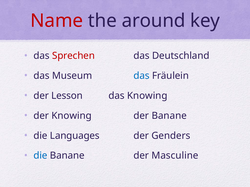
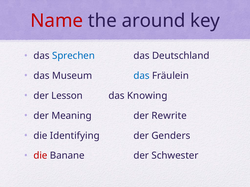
Sprechen colour: red -> blue (73, 56)
der Knowing: Knowing -> Meaning (72, 116)
der Banane: Banane -> Rewrite (169, 116)
Languages: Languages -> Identifying (75, 136)
die colour: blue -> red (41, 156)
Masculine: Masculine -> Schwester (175, 156)
